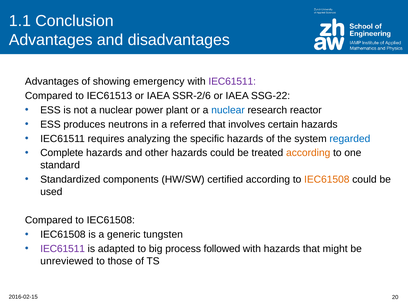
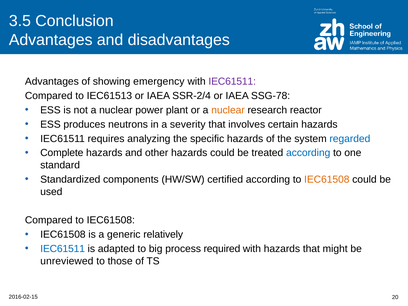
1.1: 1.1 -> 3.5 (20, 21)
SSR-2/6: SSR-2/6 -> SSR-2/4 (192, 96)
SSG-22: SSG-22 -> SSG-78 (271, 96)
nuclear colour: blue -> orange (228, 110)
referred: referred -> severity (188, 124)
according colour: orange -> blue (308, 153)
tungsten: tungsten -> relatively (163, 235)
IEC61511 colour: purple -> blue (63, 249)
followed: followed -> required (222, 249)
